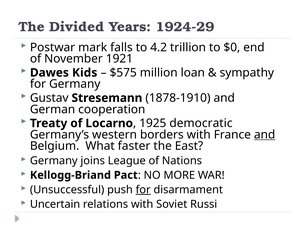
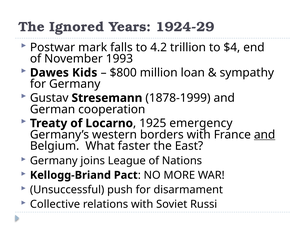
Divided: Divided -> Ignored (77, 27)
$0: $0 -> $4 (232, 47)
1921: 1921 -> 1993 (119, 59)
$575: $575 -> $800 (123, 73)
1878-1910: 1878-1910 -> 1878-1999 (178, 98)
democratic: democratic -> emergency (201, 123)
for underline: present -> none (143, 189)
Uncertain: Uncertain -> Collective (55, 204)
